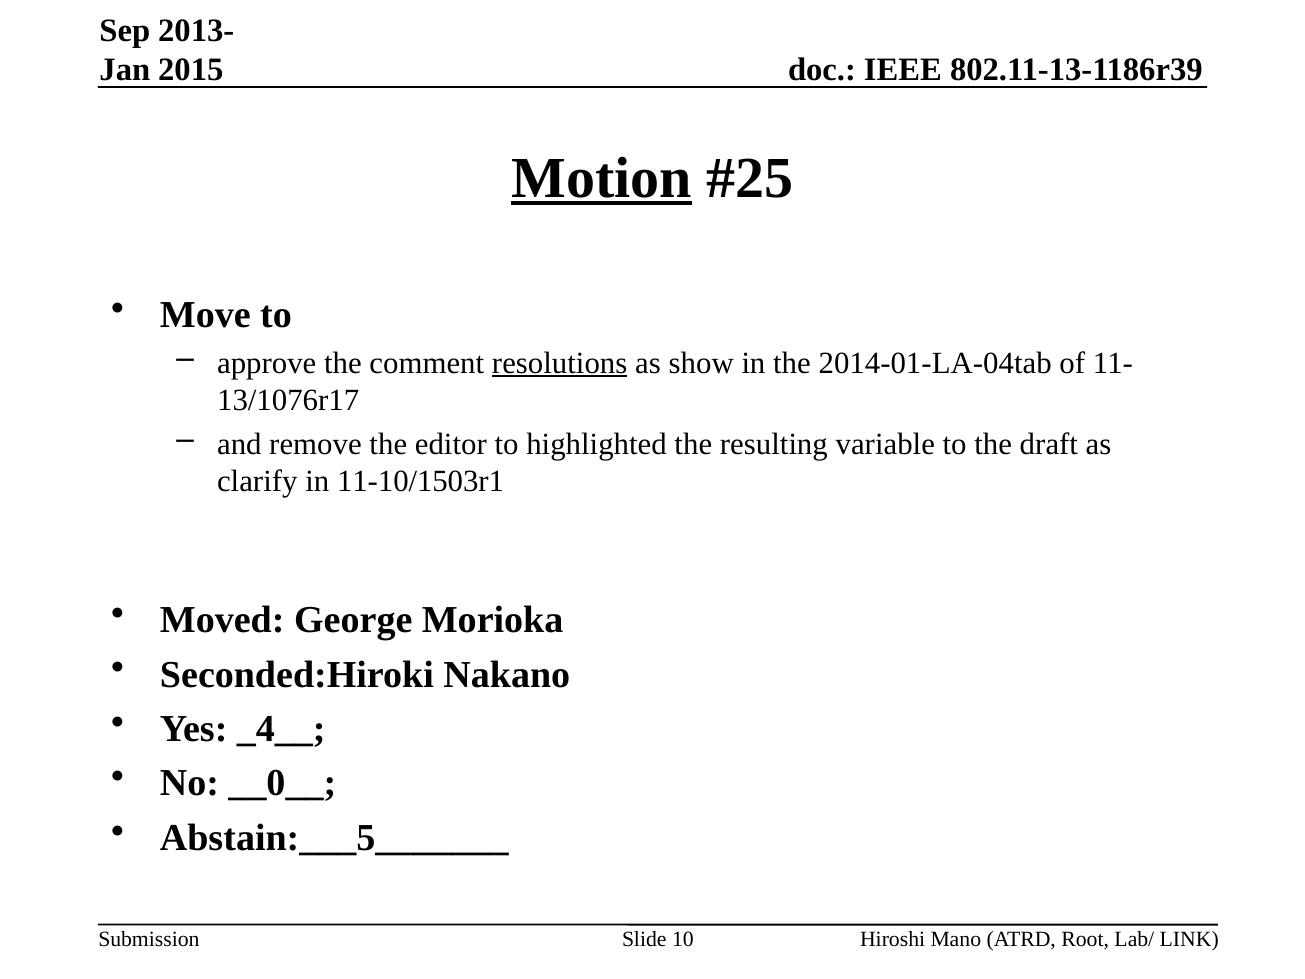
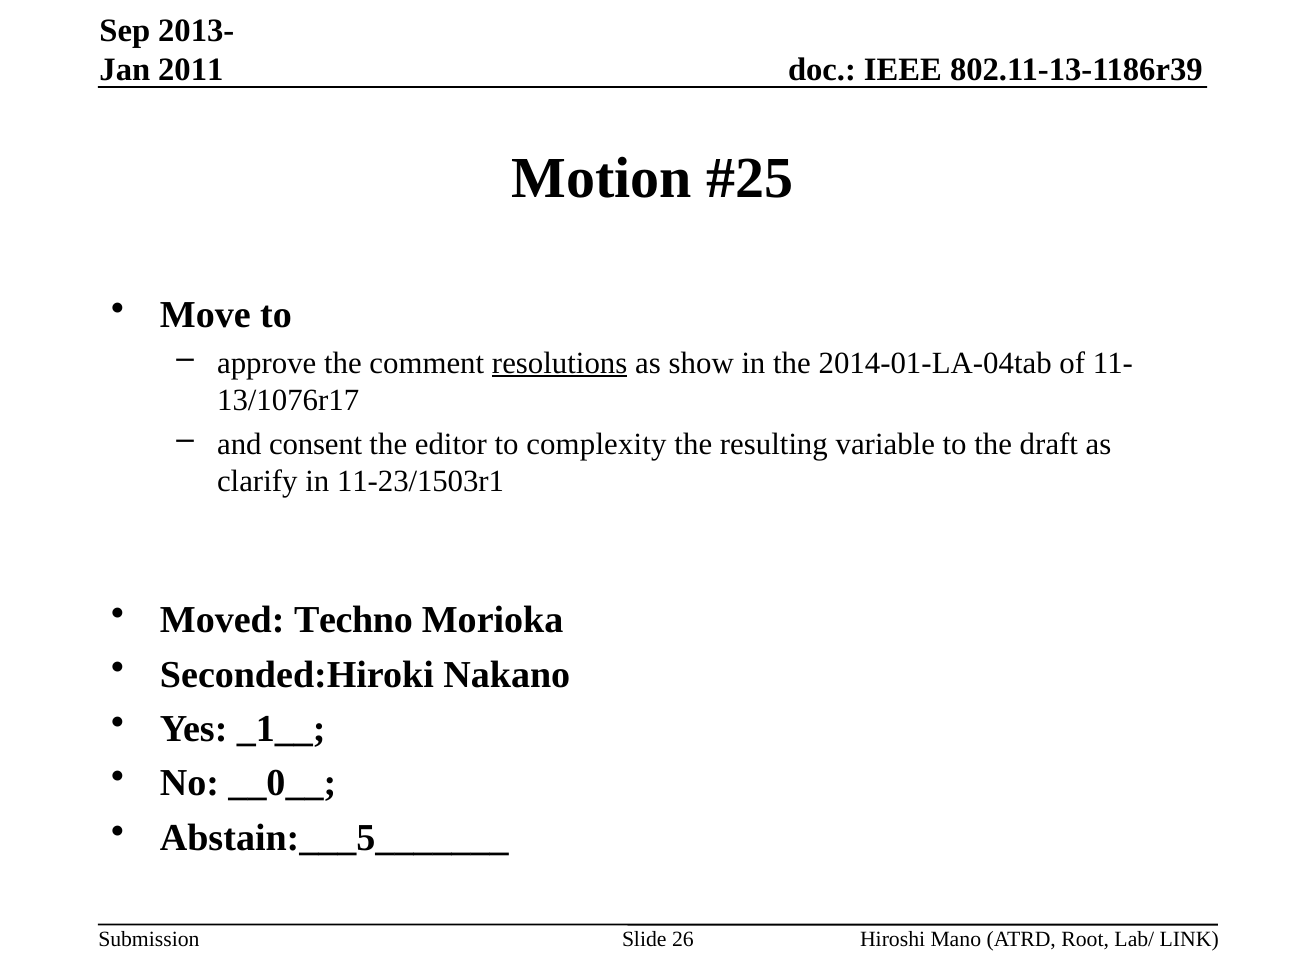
2015: 2015 -> 2011 (191, 70)
Motion underline: present -> none (602, 178)
remove: remove -> consent (316, 444)
highlighted: highlighted -> complexity (596, 444)
11-10/1503r1: 11-10/1503r1 -> 11-23/1503r1 (421, 481)
George: George -> Techno (353, 620)
_4__: _4__ -> _1__ (281, 729)
10: 10 -> 26 (683, 939)
